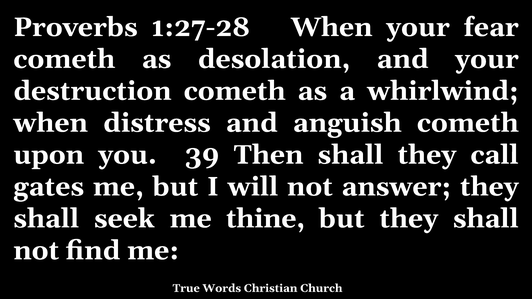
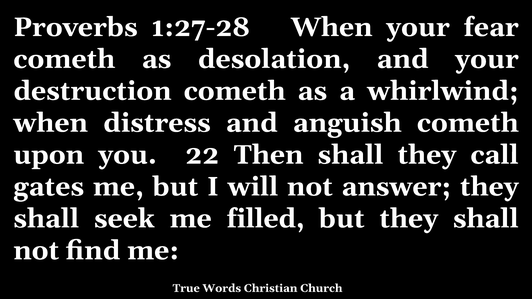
39: 39 -> 22 (202, 155)
thine: thine -> filled (265, 219)
